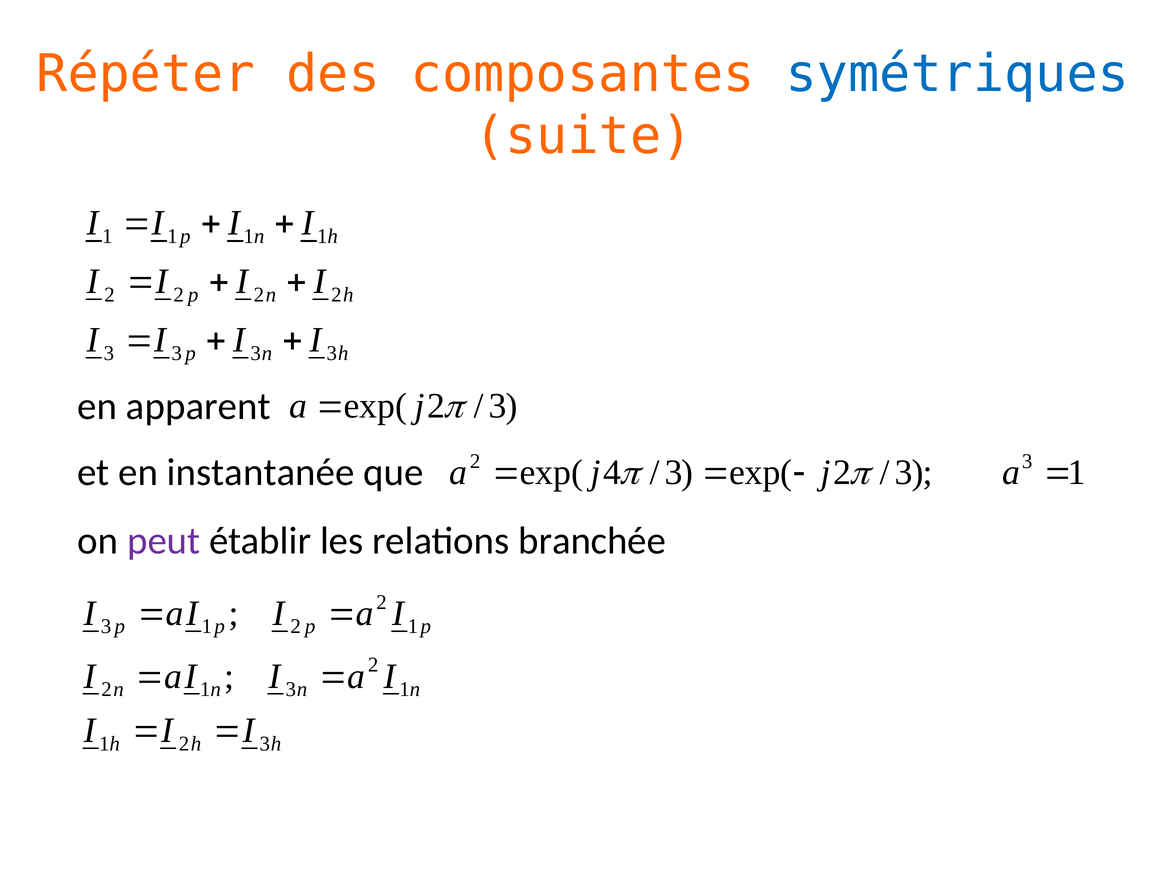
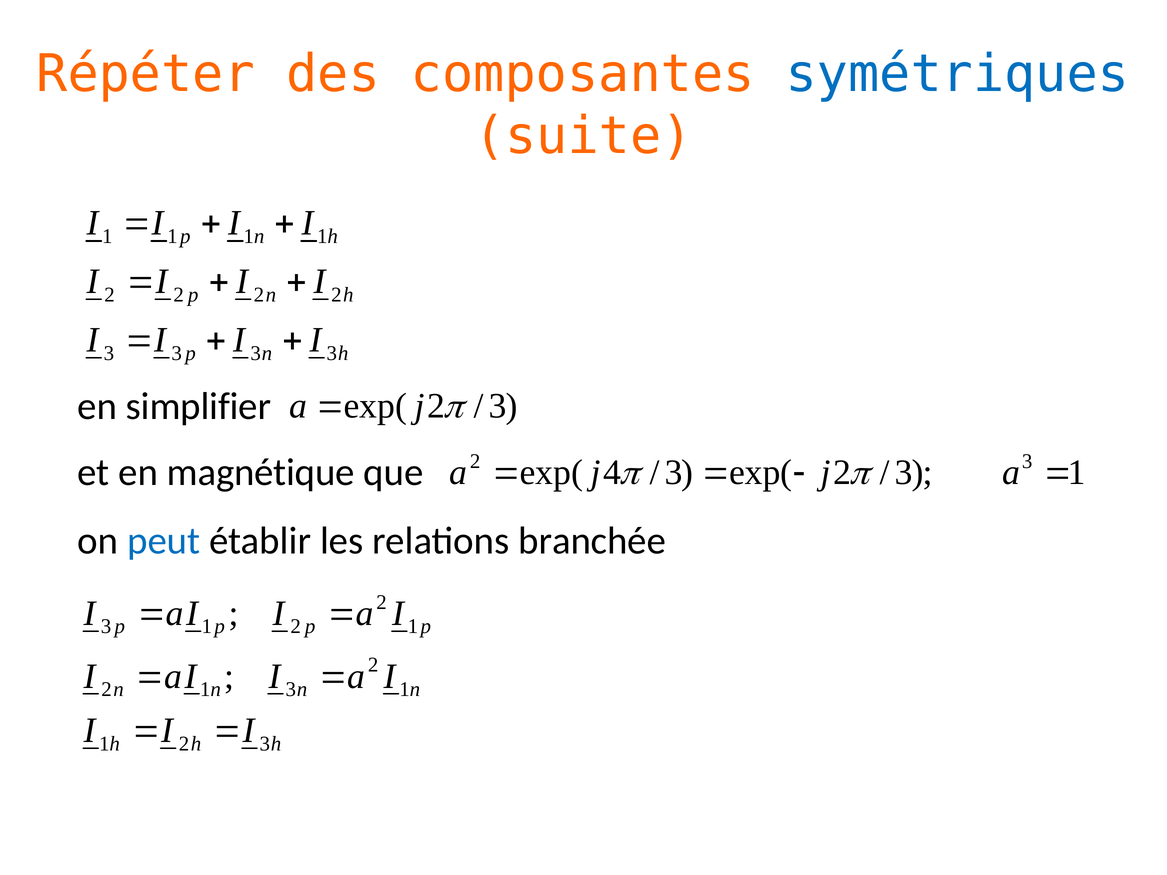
apparent: apparent -> simplifier (198, 406)
instantanée: instantanée -> magnétique (261, 473)
peut colour: purple -> blue (164, 541)
